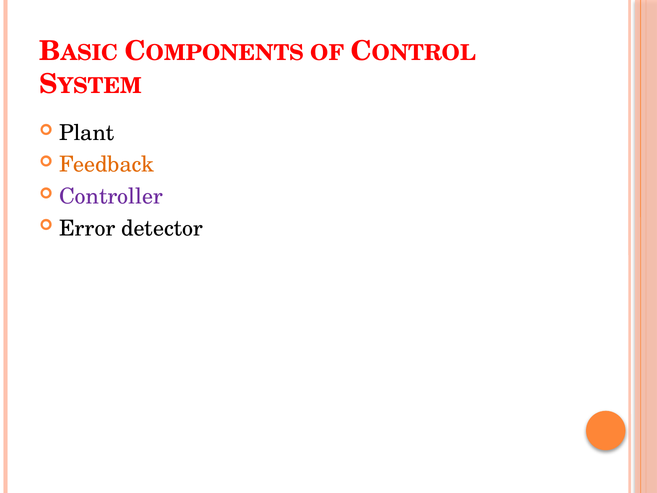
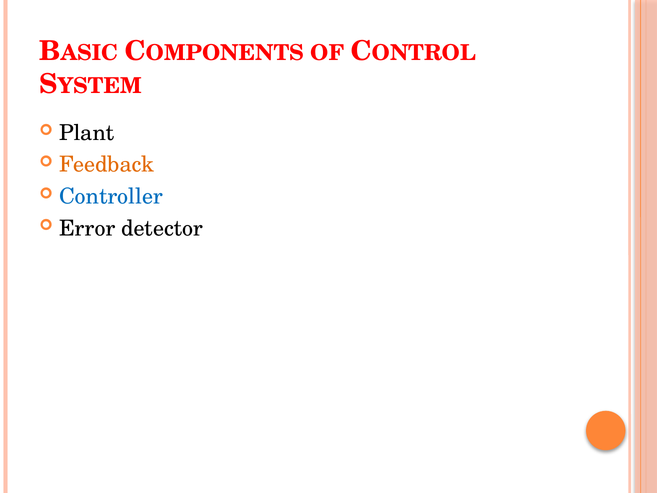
Controller colour: purple -> blue (111, 196)
